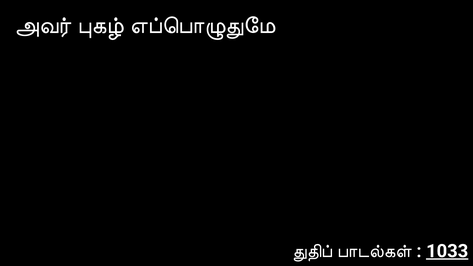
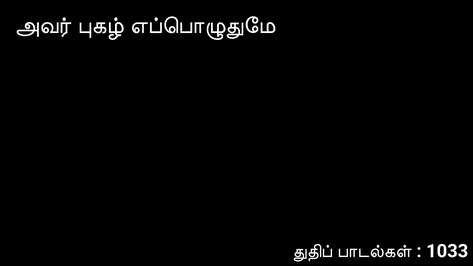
1033 underline: present -> none (447, 251)
